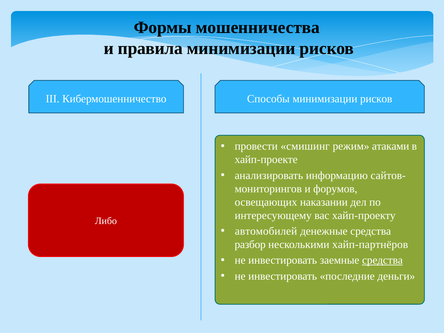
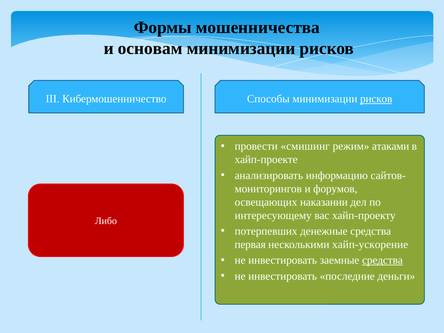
правила: правила -> основам (150, 48)
рисков underline: none -> present (376, 99)
автомобилей: автомобилей -> потерпевших (266, 231)
разбор: разбор -> первая (250, 244)
хайп-партнёров: хайп-партнёров -> хайп-ускорение (370, 244)
